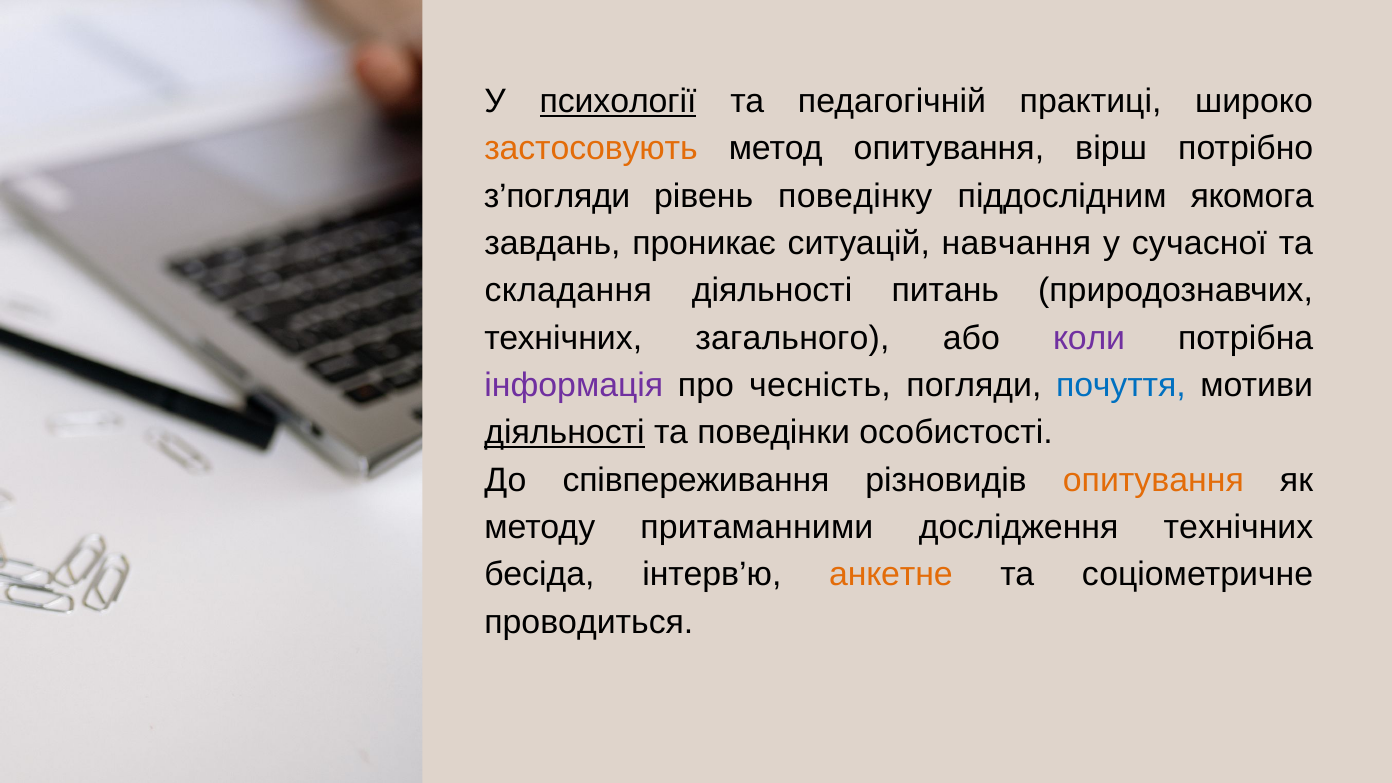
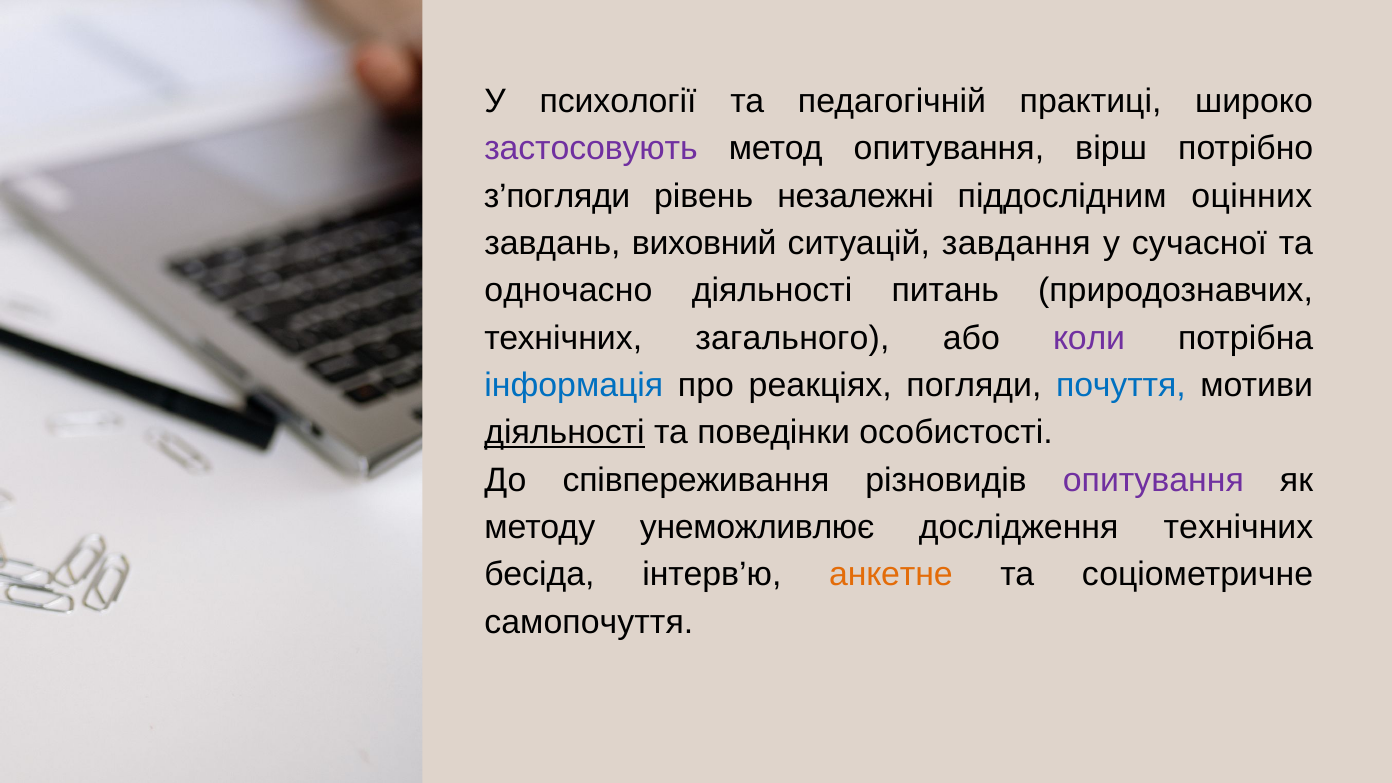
психології underline: present -> none (618, 101)
застосовують colour: orange -> purple (591, 149)
поведінку: поведінку -> незалежні (856, 196)
якомога: якомога -> оцінних (1252, 196)
проникає: проникає -> виховний (704, 243)
навчання: навчання -> завдання (1016, 243)
складання: складання -> одночасно (568, 291)
інформація colour: purple -> blue (574, 385)
чесність: чесність -> реакціях (820, 385)
опитування colour: orange -> purple (1153, 480)
притаманними: притаманними -> унеможливлює (757, 527)
проводиться: проводиться -> самопочуття (589, 622)
